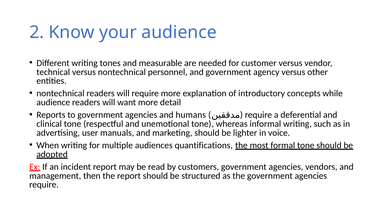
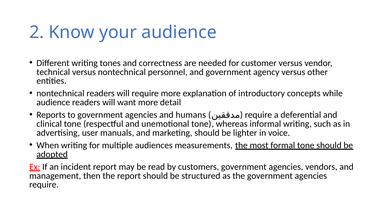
measurable: measurable -> correctness (160, 63)
quantifications: quantifications -> measurements (204, 145)
